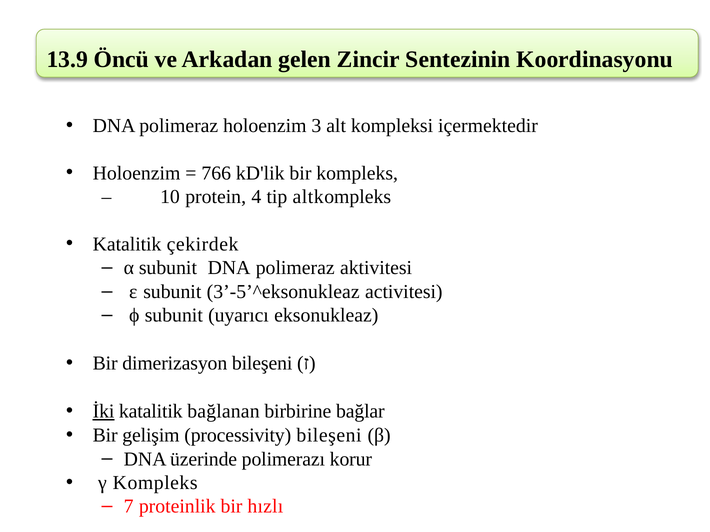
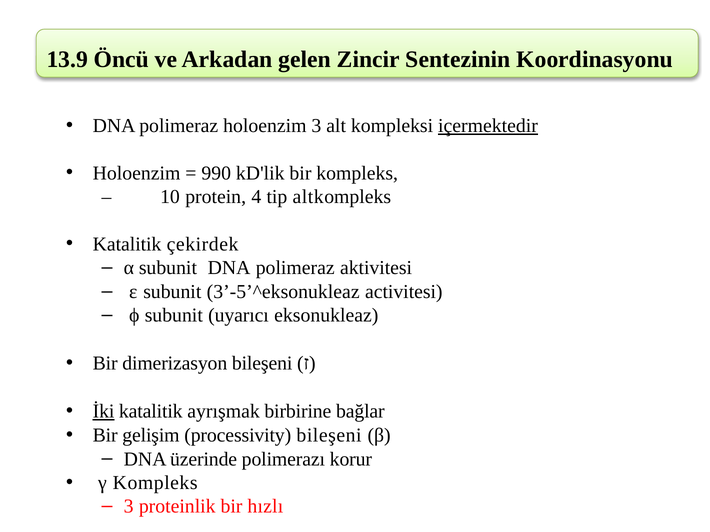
içermektedir underline: none -> present (488, 126)
766: 766 -> 990 (216, 173)
bağlanan: bağlanan -> ayrışmak (224, 412)
7: 7 -> 3 (129, 507)
